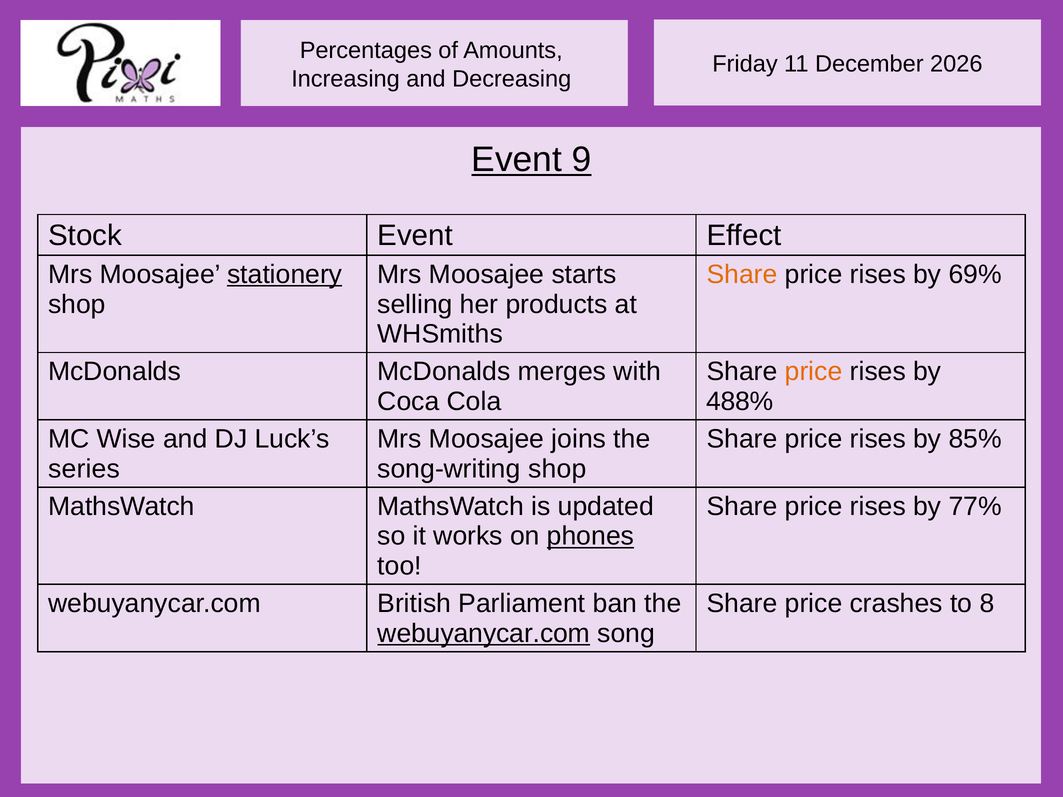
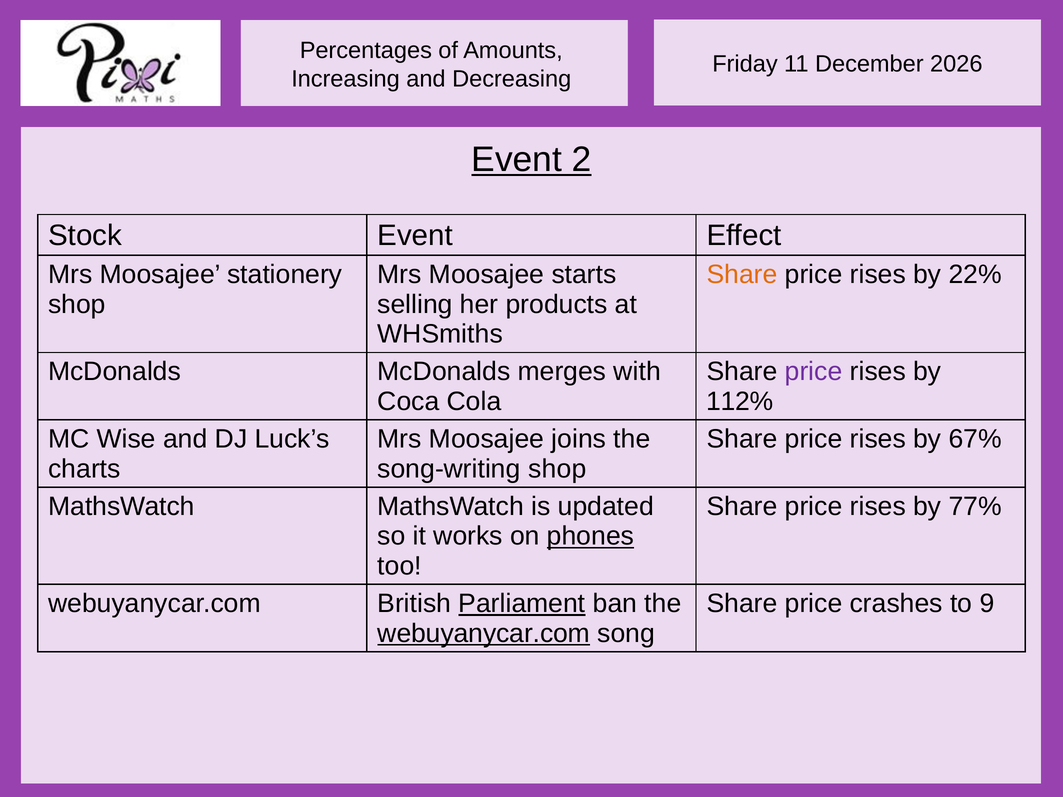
9: 9 -> 2 (582, 160)
stationery underline: present -> none (285, 275)
69%: 69% -> 22% (975, 275)
price colour: orange -> purple (814, 372)
488%: 488% -> 112% (740, 402)
85%: 85% -> 67% (975, 439)
series: series -> charts (84, 469)
Parliament underline: none -> present (522, 604)
8: 8 -> 9 (987, 604)
